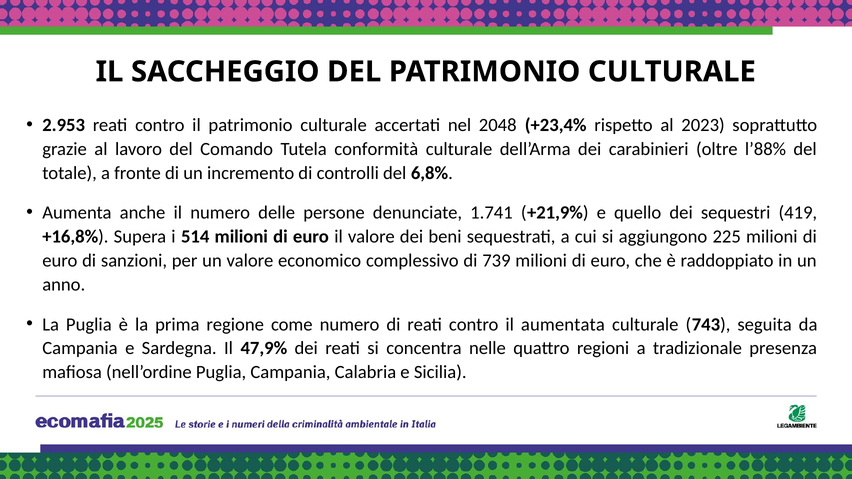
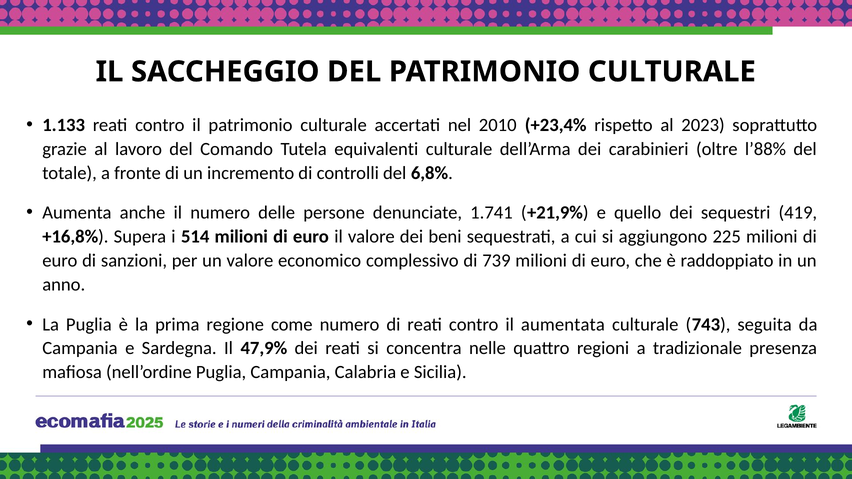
2.953: 2.953 -> 1.133 (64, 125)
2048: 2048 -> 2010 (498, 125)
conformità: conformità -> equivalenti (376, 149)
